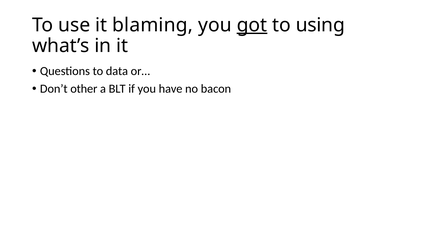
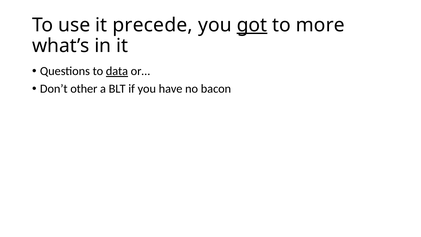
blaming: blaming -> precede (153, 25)
using: using -> more (320, 25)
data underline: none -> present (117, 71)
